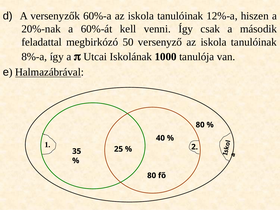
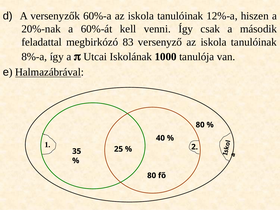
50: 50 -> 83 (128, 42)
